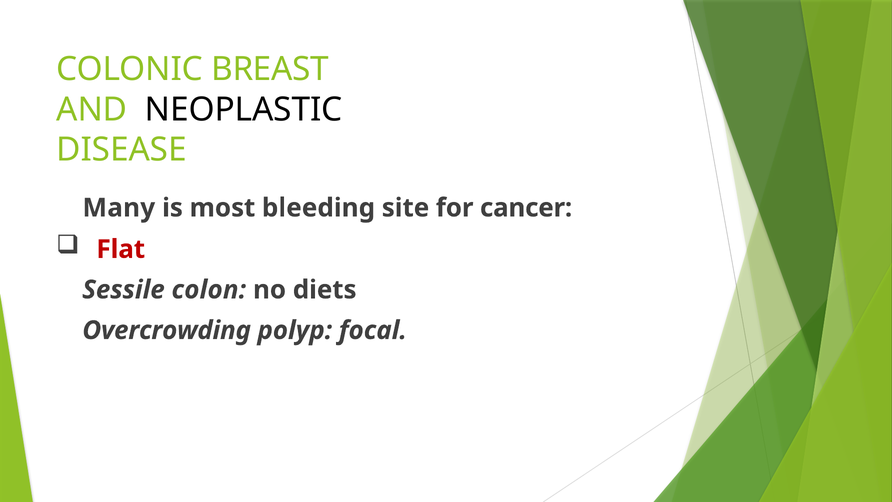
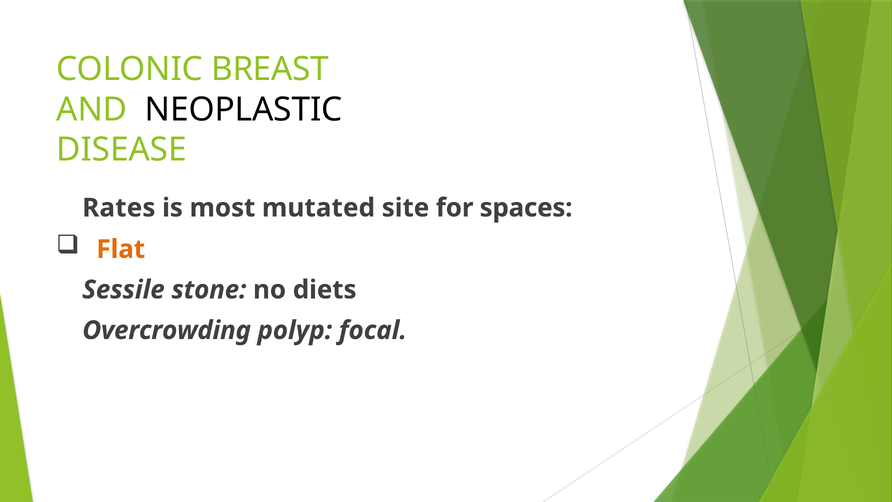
Many: Many -> Rates (119, 208)
bleeding: bleeding -> mutated (318, 208)
cancer: cancer -> spaces (526, 208)
Flat colour: red -> orange (121, 249)
colon: colon -> stone (209, 290)
